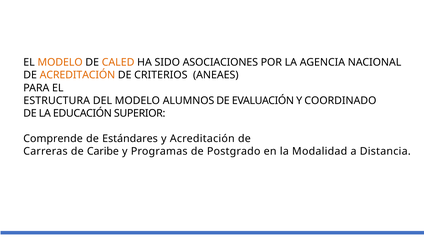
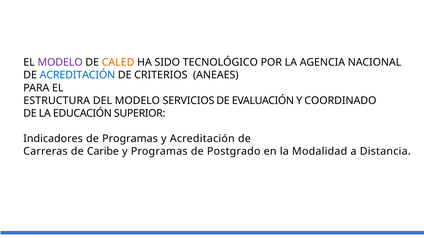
MODELO colour: orange -> purple (60, 63)
ASOCIACIONES: ASOCIACIONES -> TECNOLÓGICO (220, 63)
ACREDITACIÓN colour: orange -> blue (77, 75)
ALUMNOS: ALUMNOS -> SERVICIOS (189, 101)
Comprende: Comprende -> Indicadores (53, 139)
de Estándares: Estándares -> Programas (130, 139)
